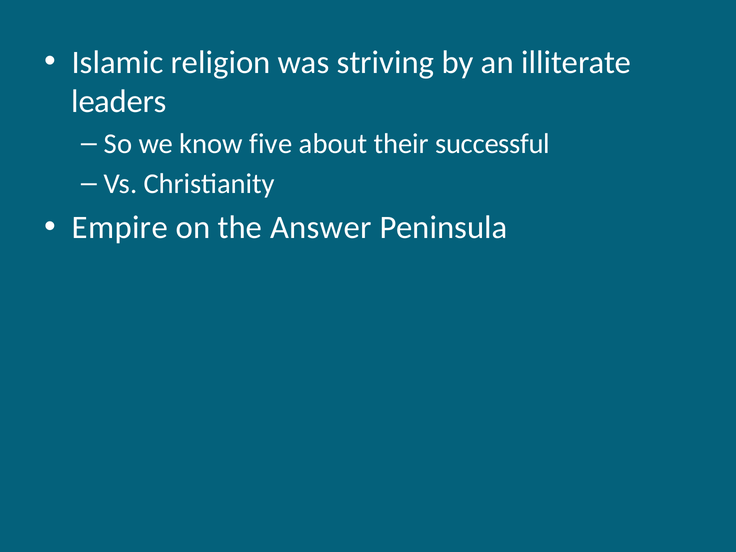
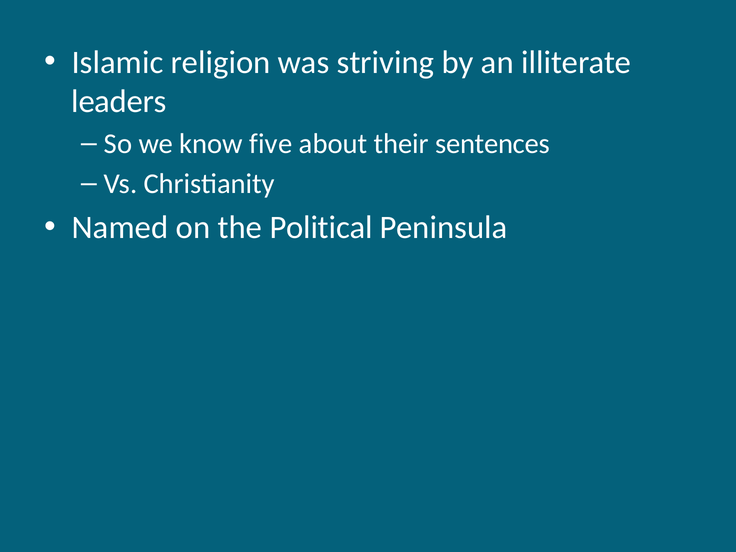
successful: successful -> sentences (493, 144)
Empire: Empire -> Named (120, 228)
Answer: Answer -> Political (321, 228)
